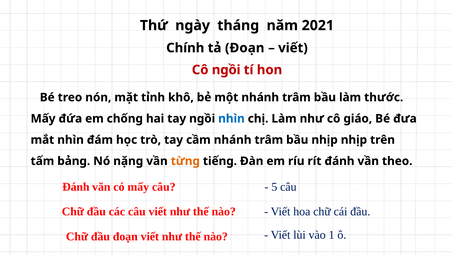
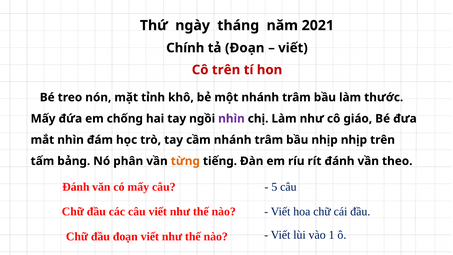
Cô ngồi: ngồi -> trên (226, 70)
nhìn colour: blue -> purple (231, 119)
nặng: nặng -> phân (128, 161)
